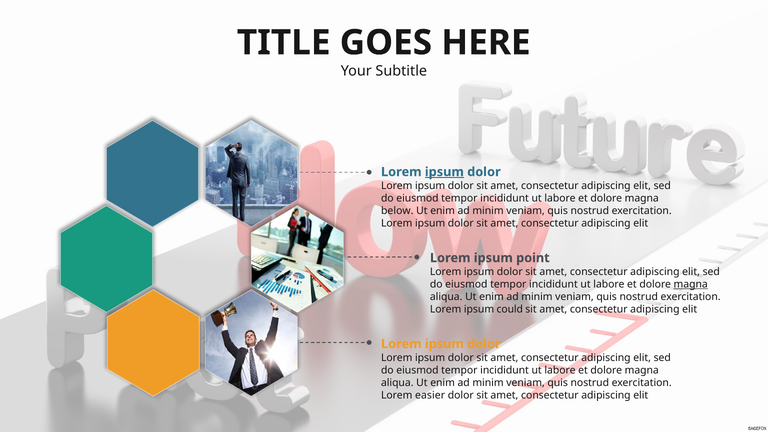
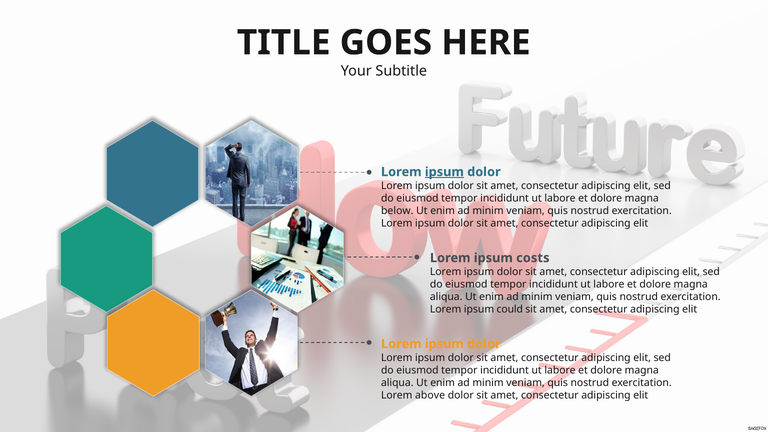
point: point -> costs (533, 258)
magna underline: present -> none (691, 284)
easier: easier -> above (430, 395)
